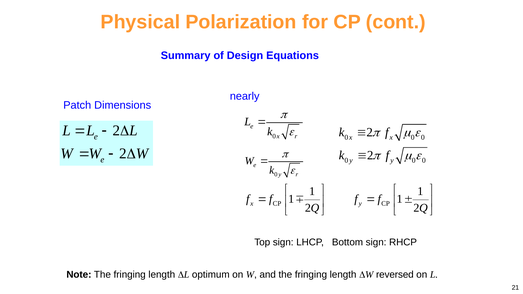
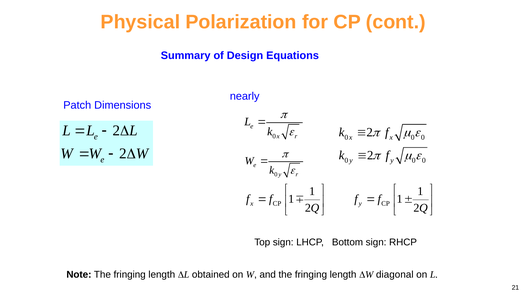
optimum: optimum -> obtained (211, 275)
reversed: reversed -> diagonal (395, 275)
